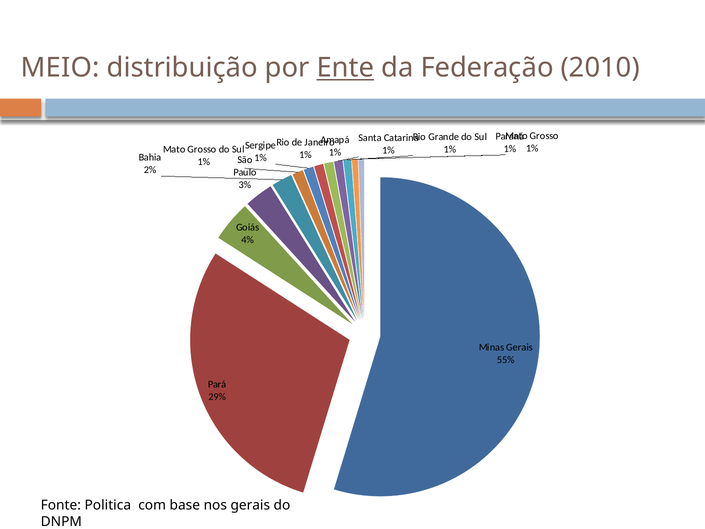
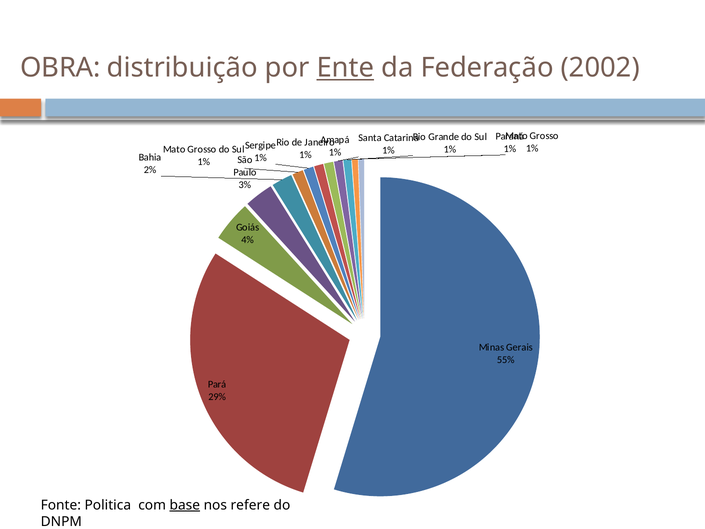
MEIO: MEIO -> OBRA (60, 68)
2010: 2010 -> 2002 (600, 68)
base underline: none -> present (185, 505)
nos gerais: gerais -> refere (250, 505)
